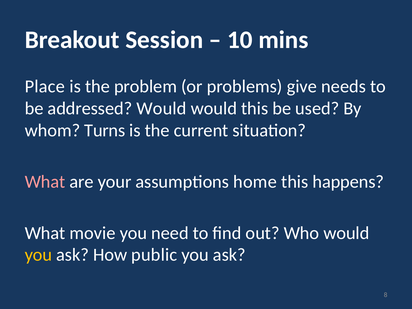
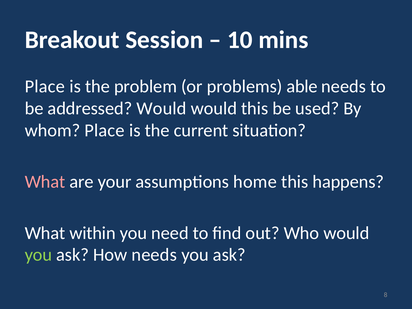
give: give -> able (302, 86)
whom Turns: Turns -> Place (105, 130)
movie: movie -> within (93, 233)
you colour: yellow -> light green (38, 255)
How public: public -> needs (154, 255)
